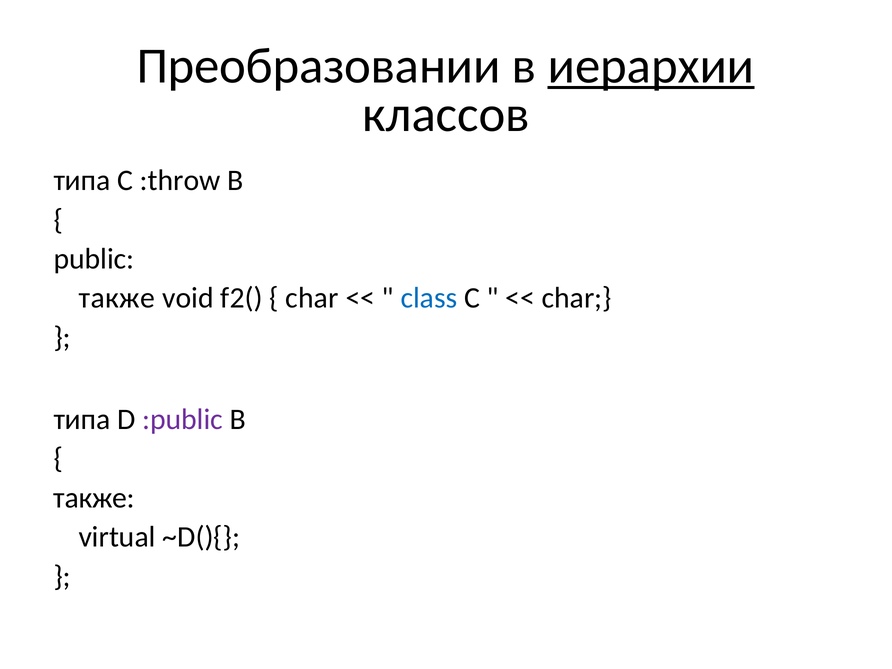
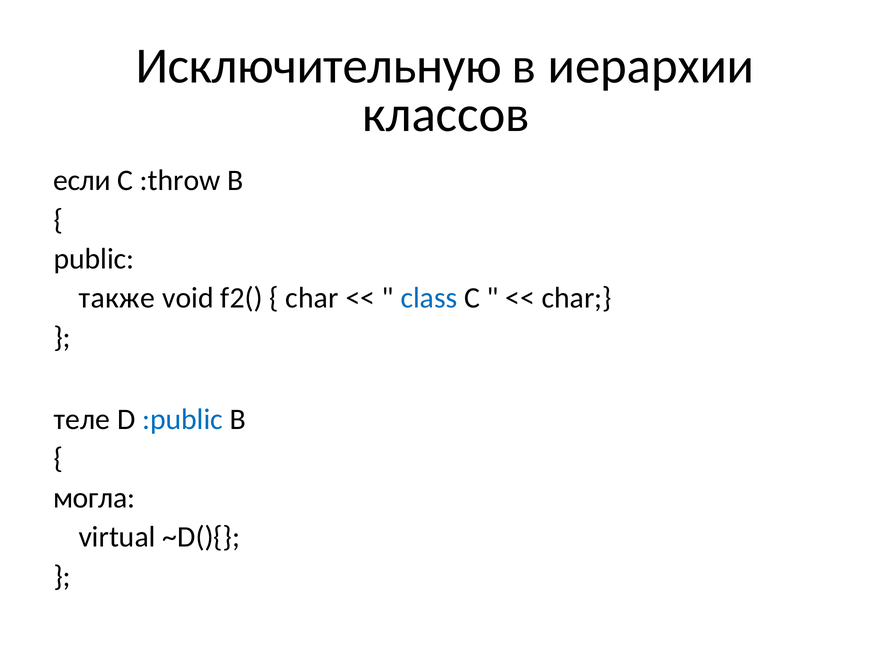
Преобразовании: Преобразовании -> Исключительную (319, 66)
иерархии underline: present -> none (651, 66)
типа: типа -> если (82, 180)
типа: типа -> теле (82, 419)
:public colour: purple -> blue (183, 419)
также: также -> могла (94, 498)
